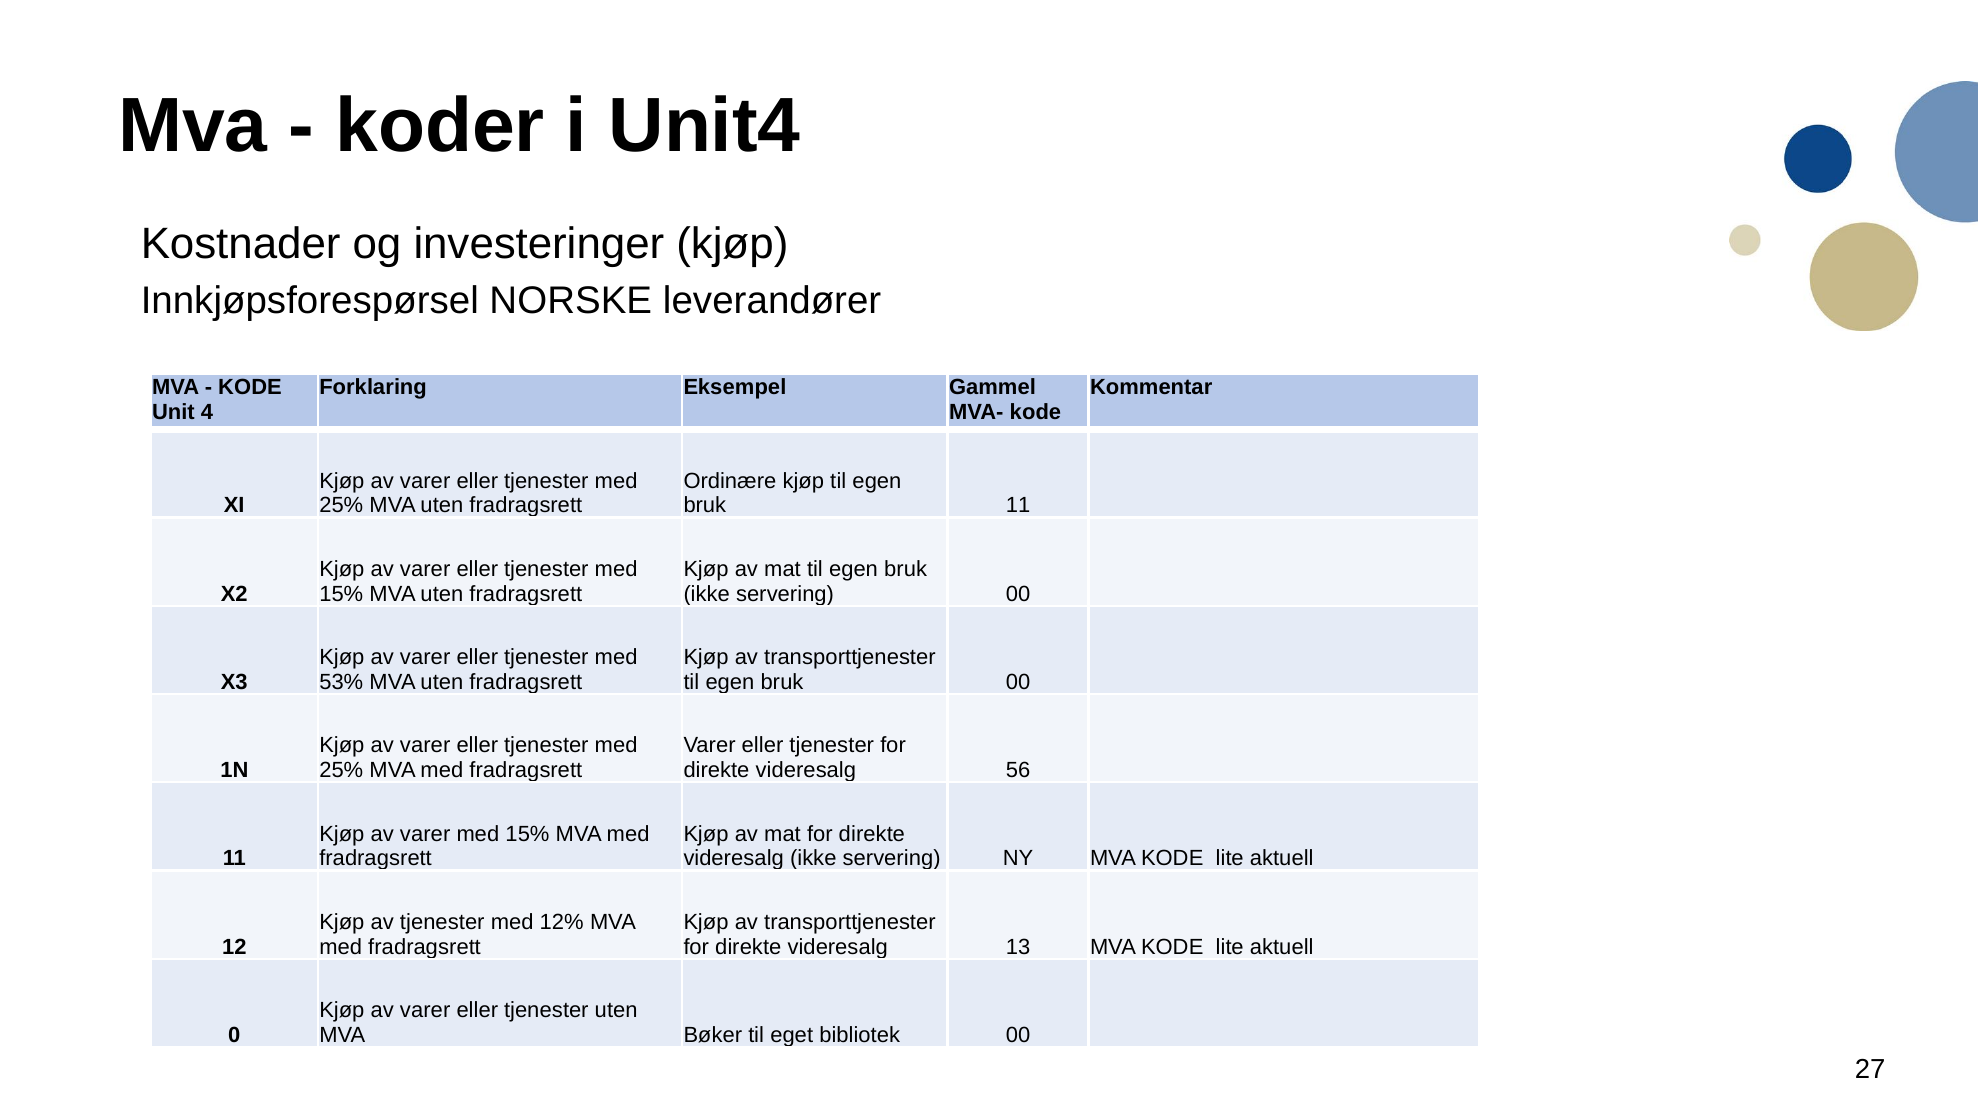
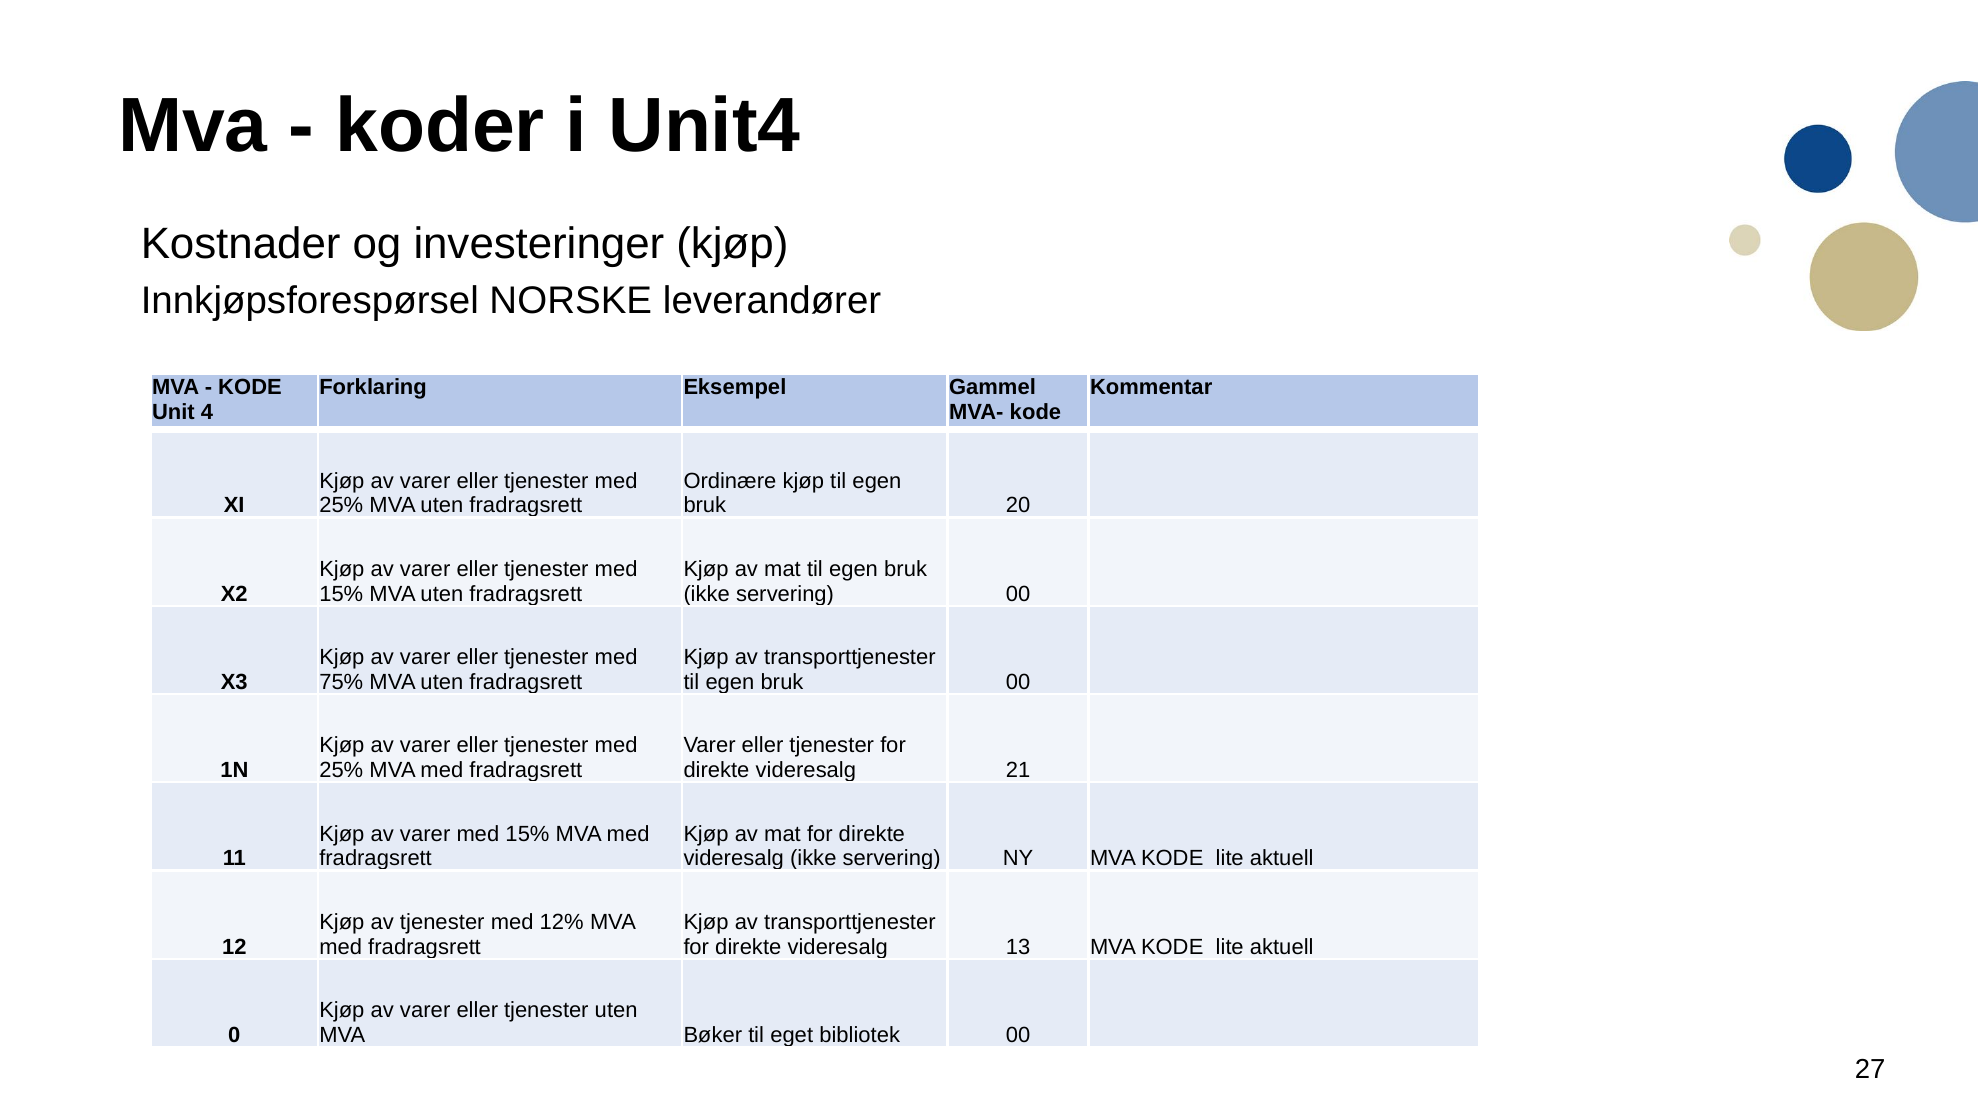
bruk 11: 11 -> 20 (1018, 506)
53%: 53% -> 75% (341, 683)
56: 56 -> 21 (1018, 771)
